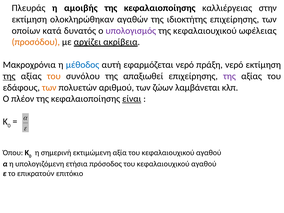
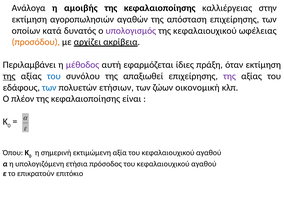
Πλευράς: Πλευράς -> Ανάλογα (29, 8)
ολοκληρώθηκαν: ολοκληρώθηκαν -> αγοροπωλησιών (82, 19)
ιδιοκτήτης: ιδιοκτήτης -> απόσταση (187, 19)
Μακροχρόνια: Μακροχρόνια -> Περιλαμβάνει (29, 65)
μέθοδος colour: blue -> purple (83, 65)
εφαρμόζεται νερό: νερό -> ίδιες (185, 65)
πράξη νερό: νερό -> όταν (234, 65)
του colour: orange -> blue (54, 76)
των colour: orange -> blue (49, 87)
αριθμού: αριθμού -> ετήσιων (116, 87)
λαμβάνεται: λαμβάνεται -> οικονομική (197, 87)
είναι underline: present -> none (132, 99)
